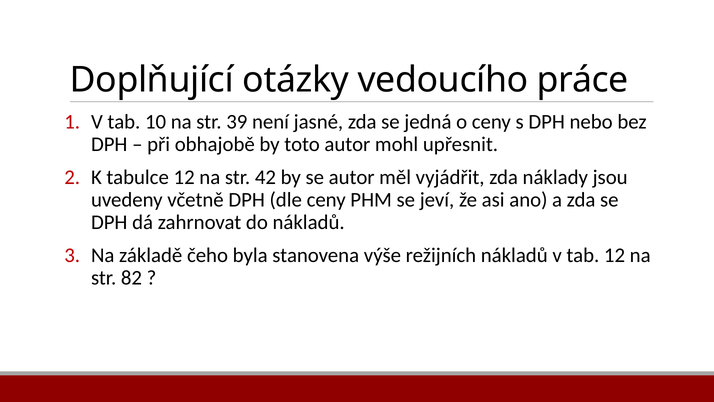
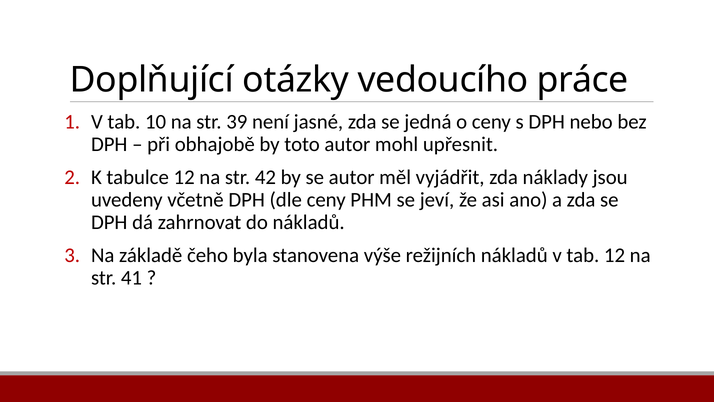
82: 82 -> 41 (131, 277)
